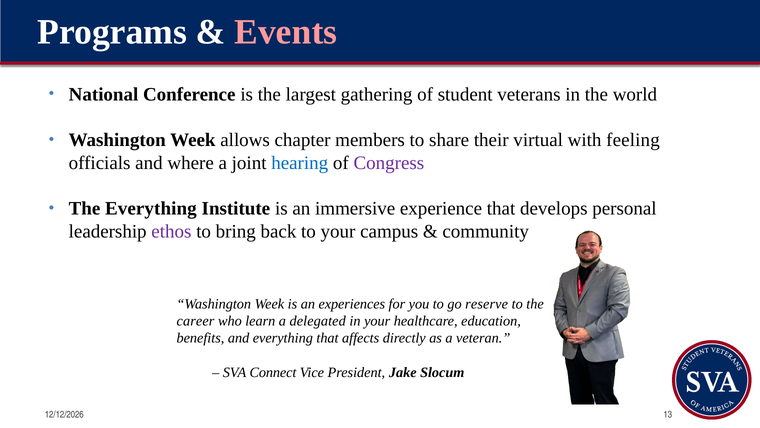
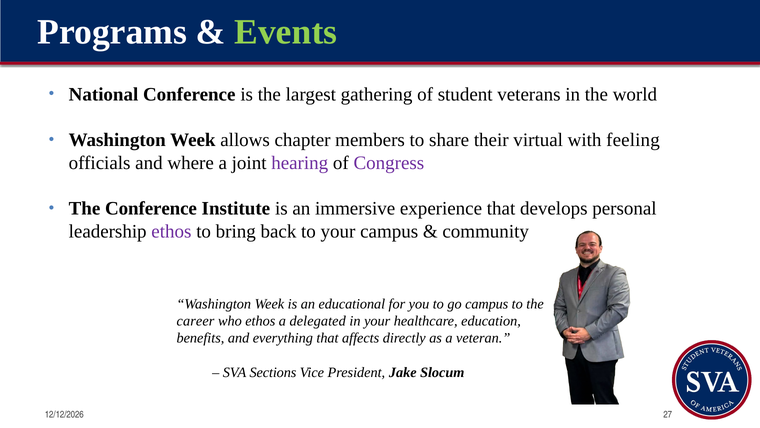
Events colour: pink -> light green (286, 32)
hearing colour: blue -> purple (300, 163)
The Everything: Everything -> Conference (151, 208)
experiences: experiences -> educational (352, 304)
go reserve: reserve -> campus (487, 304)
who learn: learn -> ethos (260, 321)
Connect: Connect -> Sections (273, 372)
13: 13 -> 27 (668, 414)
